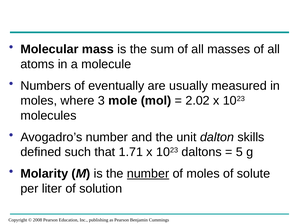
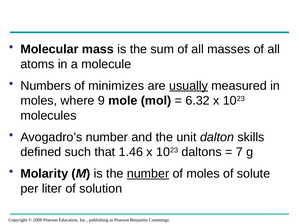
eventually: eventually -> minimizes (116, 86)
usually underline: none -> present (189, 86)
3: 3 -> 9 (101, 101)
2.02: 2.02 -> 6.32 (198, 101)
1.71: 1.71 -> 1.46 (131, 152)
5: 5 -> 7 (239, 152)
